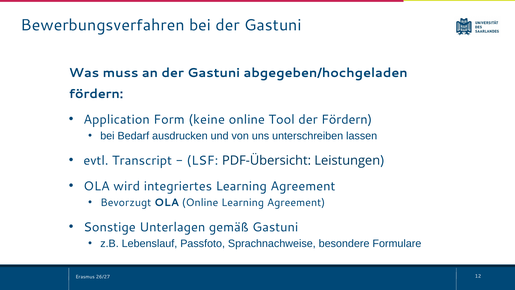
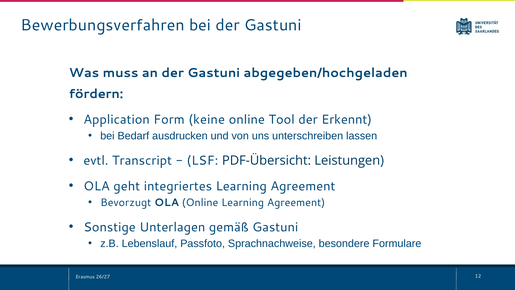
der Fördern: Fördern -> Erkennt (347, 119)
wird: wird -> geht (127, 186)
